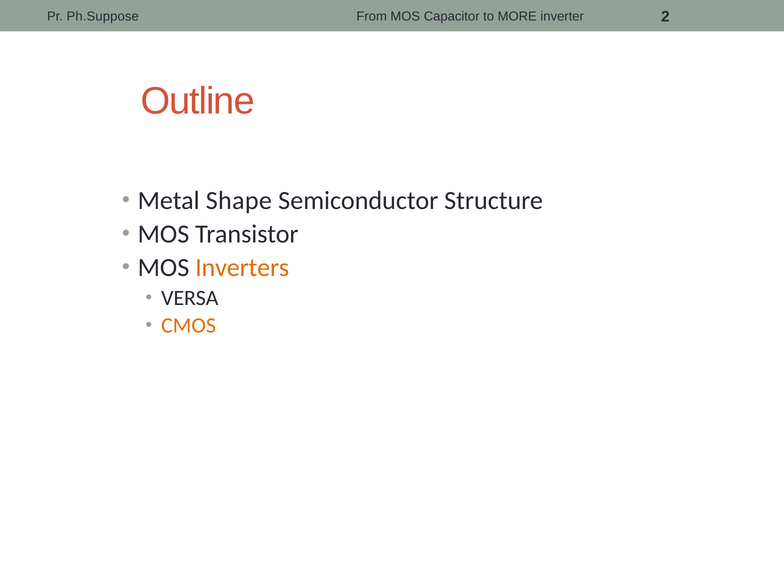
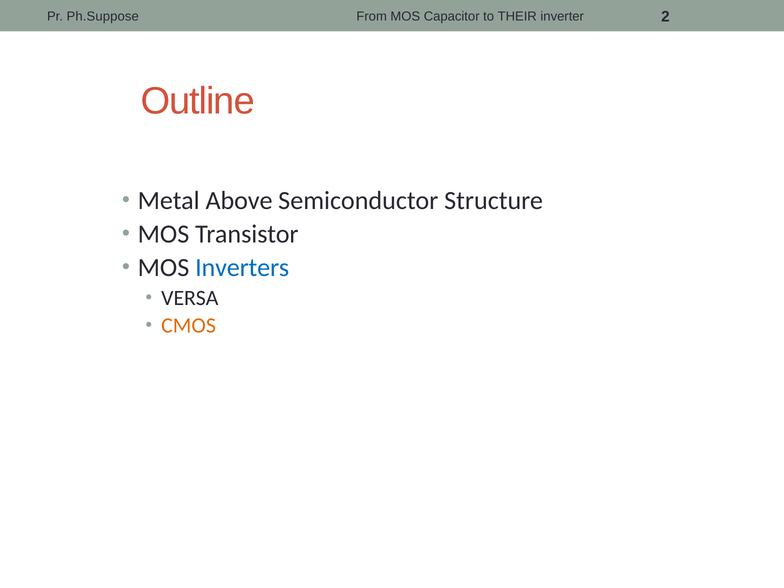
MORE: MORE -> THEIR (517, 17)
Shape: Shape -> Above (239, 201)
Inverters colour: orange -> blue (242, 268)
